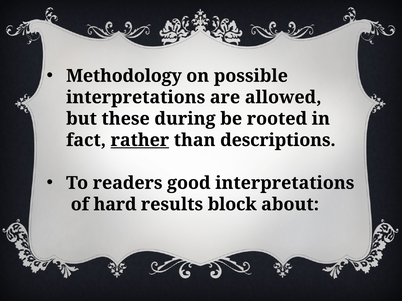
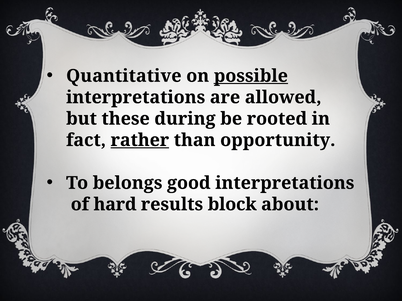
Methodology: Methodology -> Quantitative (124, 76)
possible underline: none -> present (251, 76)
descriptions: descriptions -> opportunity (278, 140)
readers: readers -> belongs (128, 183)
